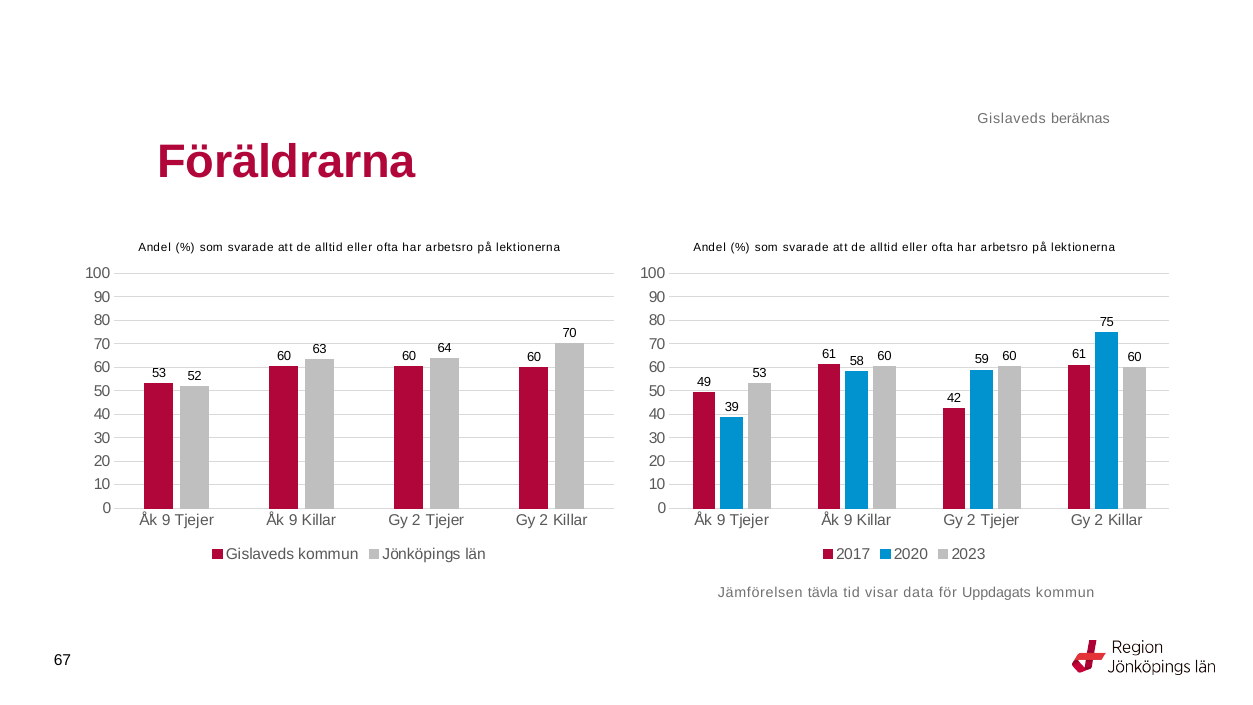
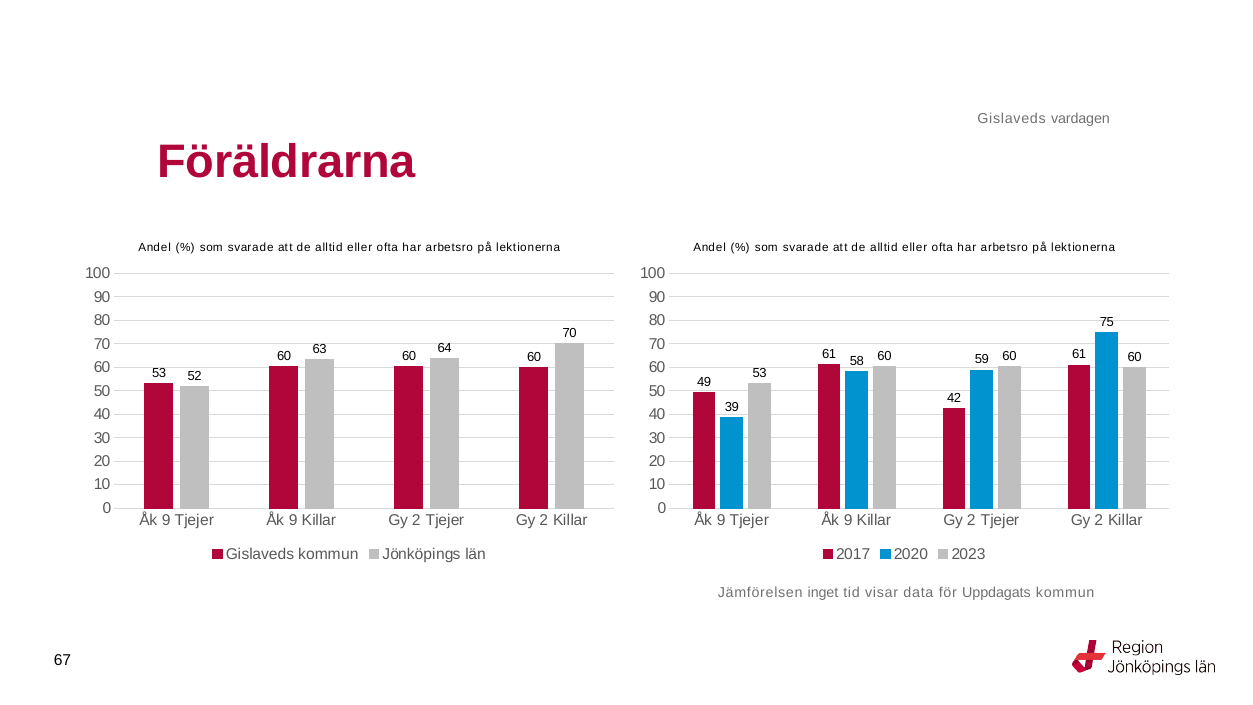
beräknas: beräknas -> vardagen (1080, 119)
tävla: tävla -> inget (823, 593)
